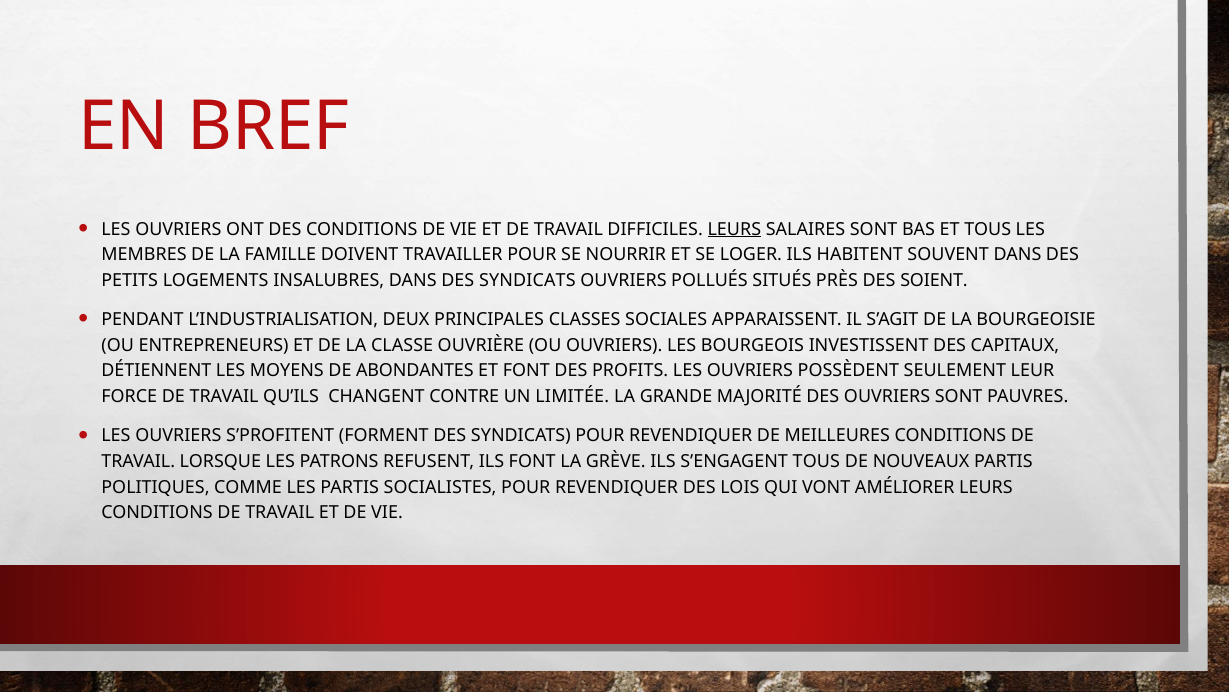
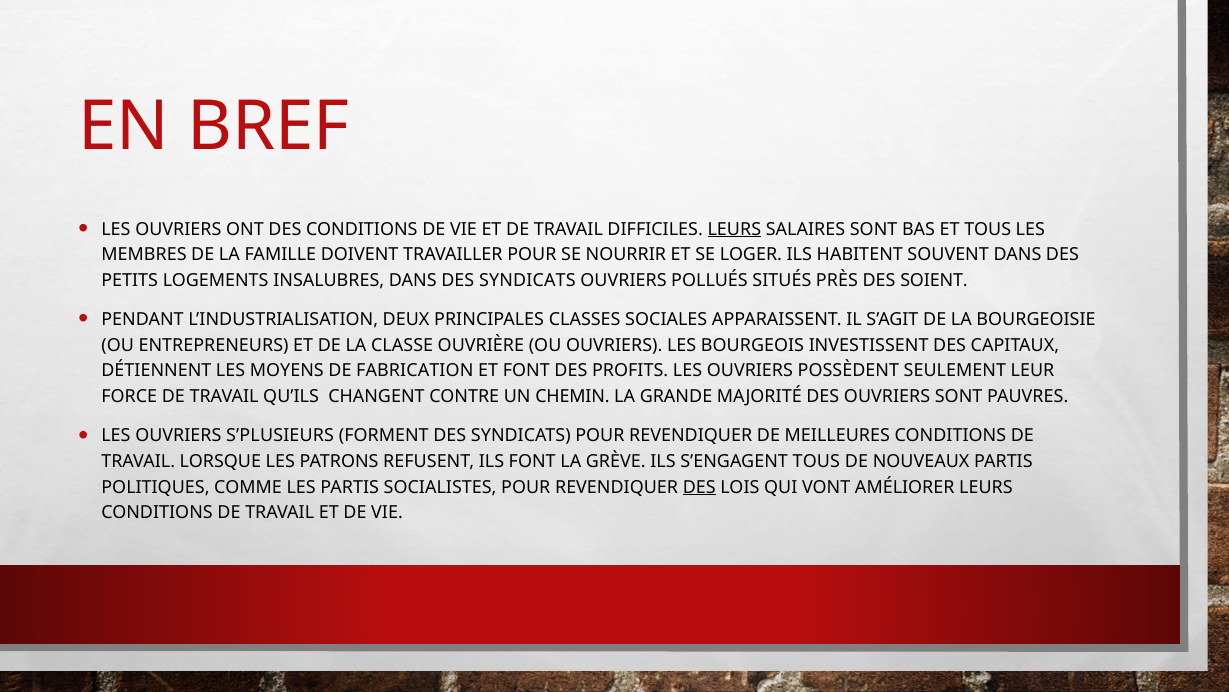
ABONDANTES: ABONDANTES -> FABRICATION (415, 371)
LIMITÉE: LIMITÉE -> CHEMIN (572, 396)
S’PROFITENT: S’PROFITENT -> S’PLUSIEURS (280, 435)
DES underline: none -> present (699, 487)
